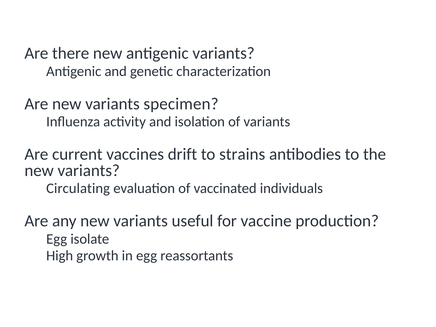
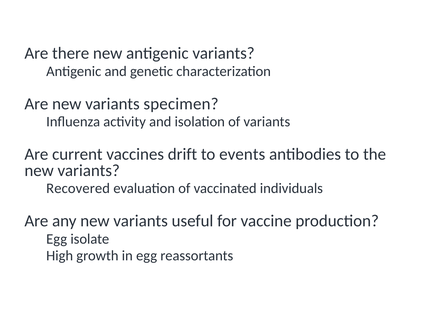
strains: strains -> events (242, 154)
Circulating: Circulating -> Recovered (78, 189)
